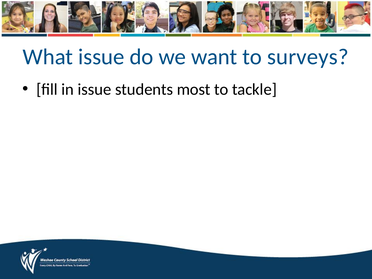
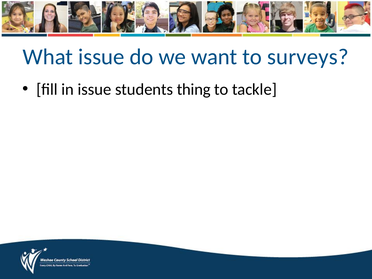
most: most -> thing (194, 89)
